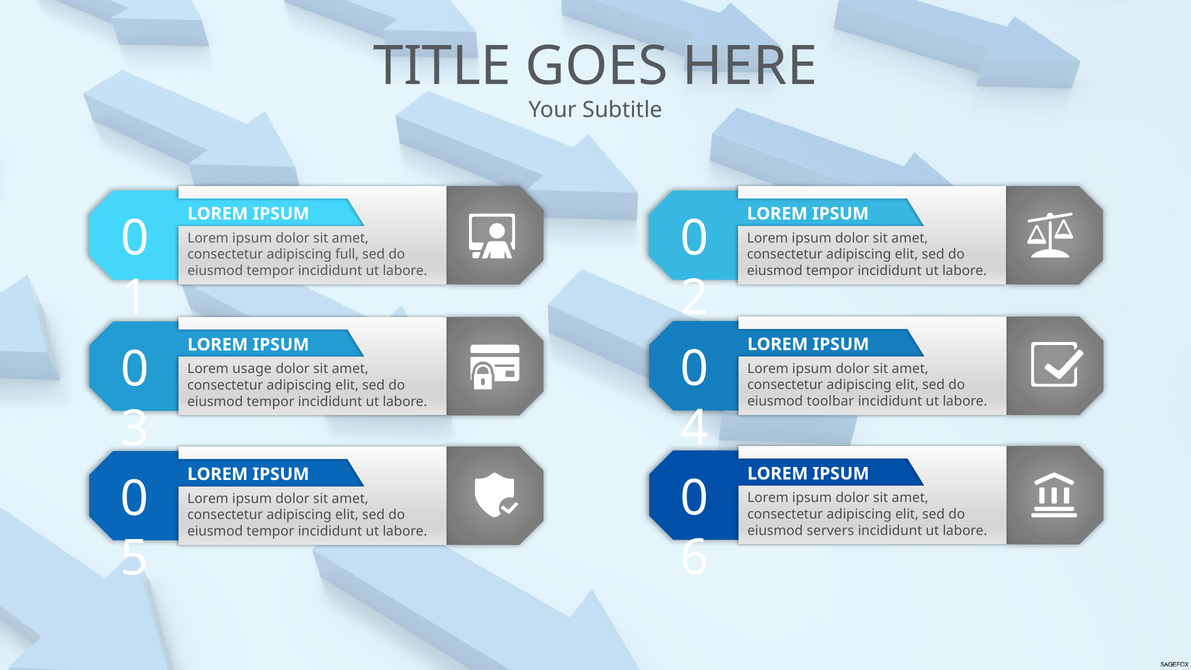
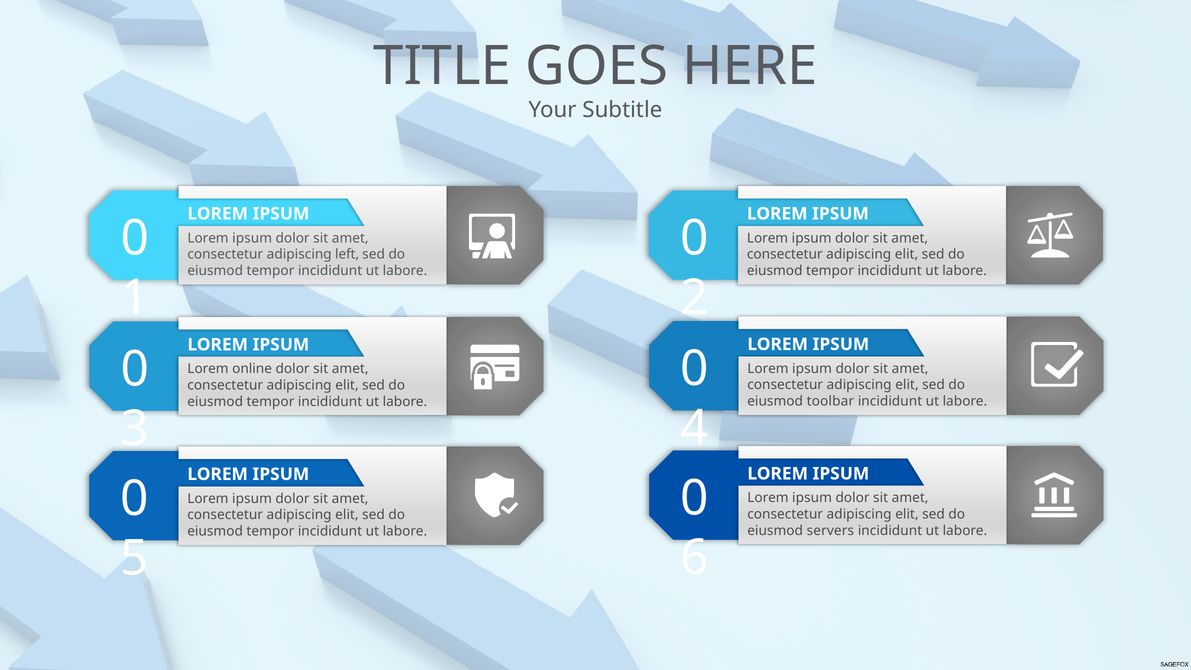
full: full -> left (347, 254)
usage: usage -> online (252, 369)
